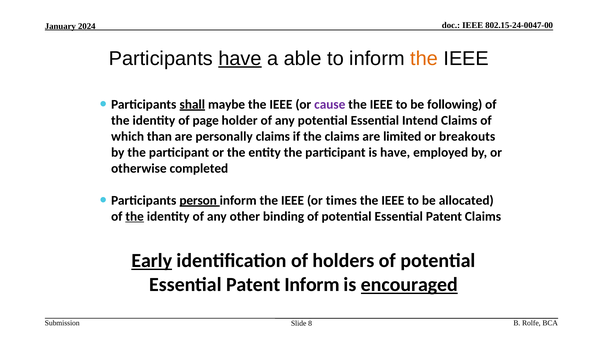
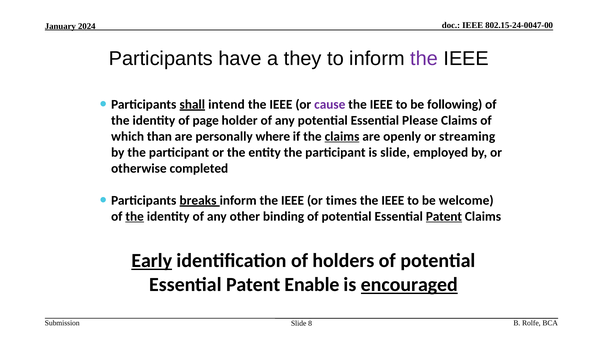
have underline: present -> none (240, 58)
able: able -> they (303, 58)
the colour: orange -> purple (424, 58)
maybe: maybe -> intend (226, 104)
Intend: Intend -> Please (420, 120)
personally claims: claims -> where (273, 136)
claims underline: none -> present (342, 136)
limited: limited -> openly (402, 136)
breakouts: breakouts -> streaming (467, 136)
is have: have -> slide (395, 152)
person: person -> breaks (198, 200)
allocated: allocated -> welcome (466, 200)
Patent underline: none -> present (444, 216)
Patent Inform: Inform -> Enable (312, 284)
